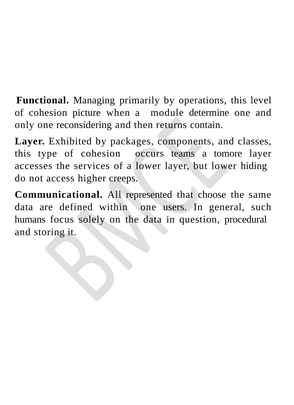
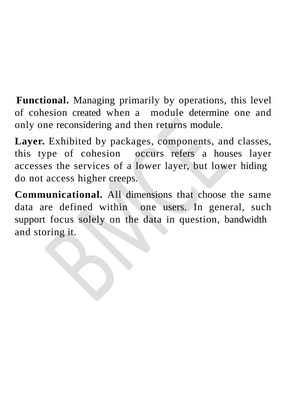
picture: picture -> created (87, 112)
returns contain: contain -> module (206, 125)
teams: teams -> refers (183, 153)
tomore: tomore -> houses (228, 153)
represented: represented -> dimensions (149, 194)
humans: humans -> support (30, 219)
procedural: procedural -> bandwidth (246, 219)
